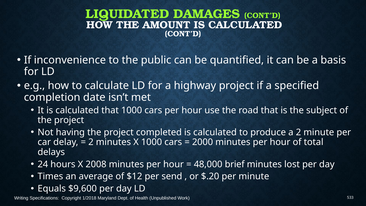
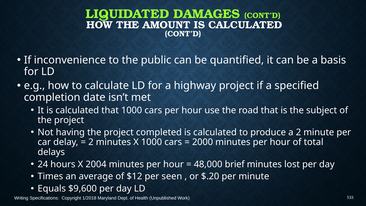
2008: 2008 -> 2004 (96, 164)
send: send -> seen (172, 176)
